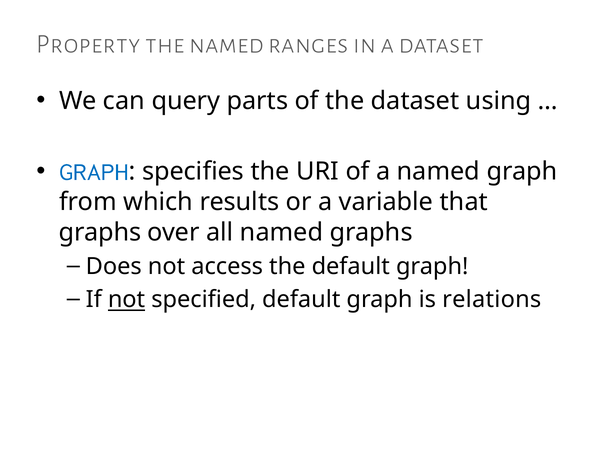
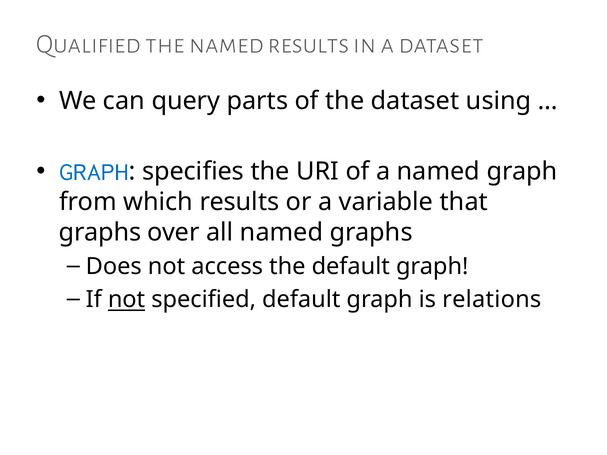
Property: Property -> Qualified (89, 44)
named ranges: ranges -> results (309, 44)
